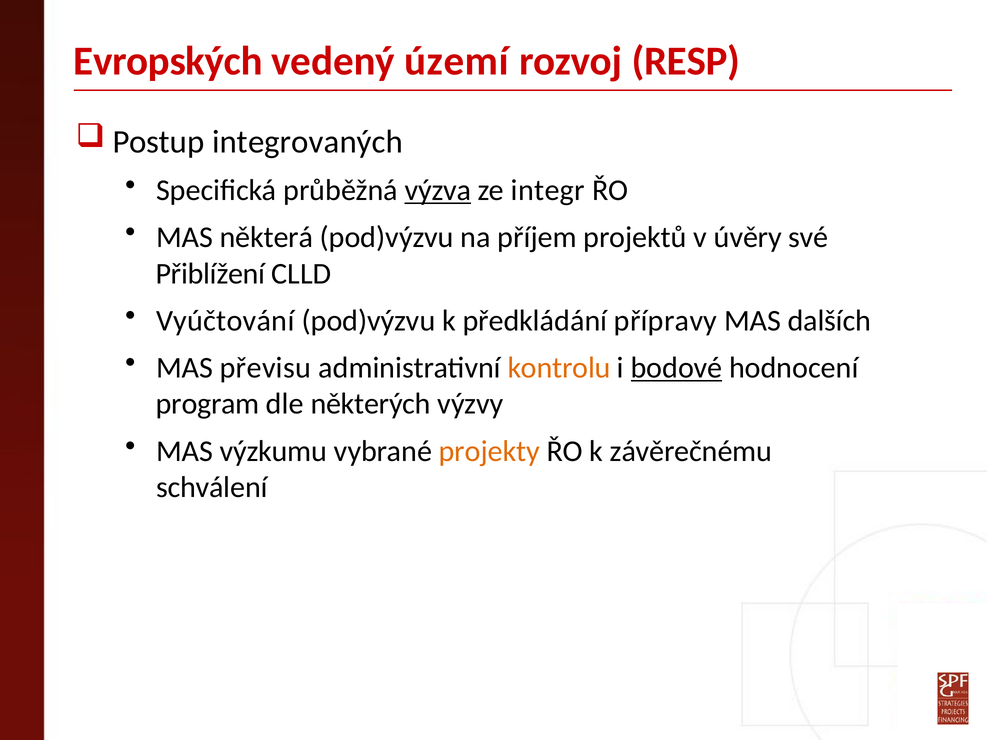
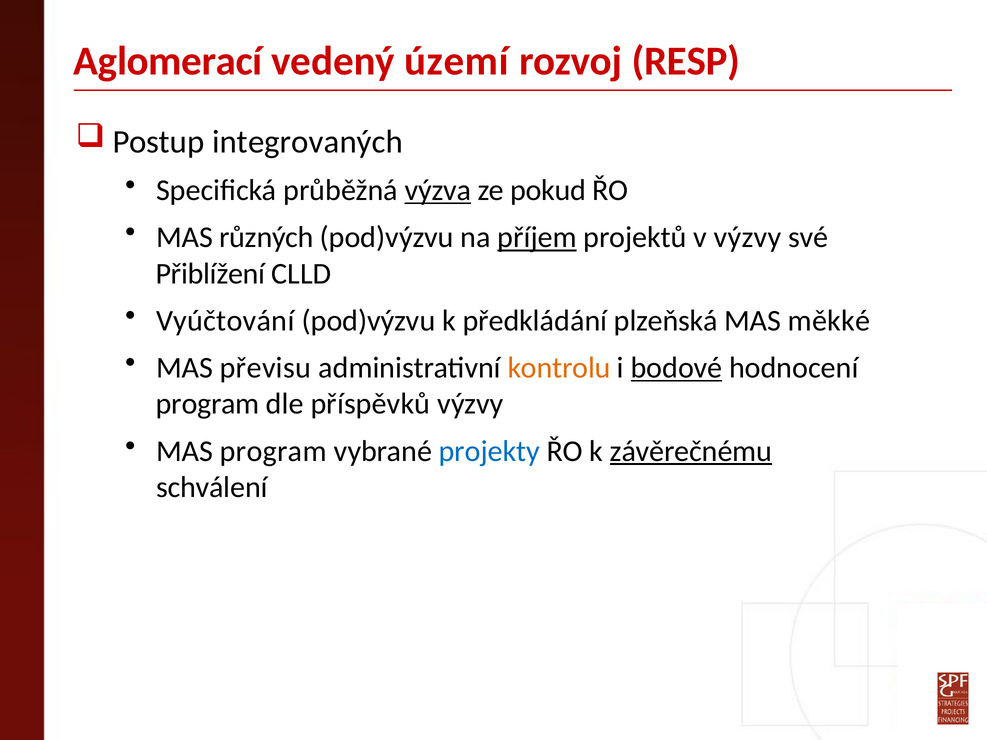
Evropských: Evropských -> Aglomerací (168, 61)
integr: integr -> pokud (548, 190)
některá: některá -> různých (266, 238)
příjem underline: none -> present (537, 238)
v úvěry: úvěry -> výzvy (748, 238)
přípravy: přípravy -> plzeňská (666, 321)
dalších: dalších -> měkké (829, 321)
některých: některých -> příspěvků (370, 404)
MAS výzkumu: výzkumu -> program (273, 451)
projekty colour: orange -> blue (489, 451)
závěrečnému underline: none -> present (691, 451)
